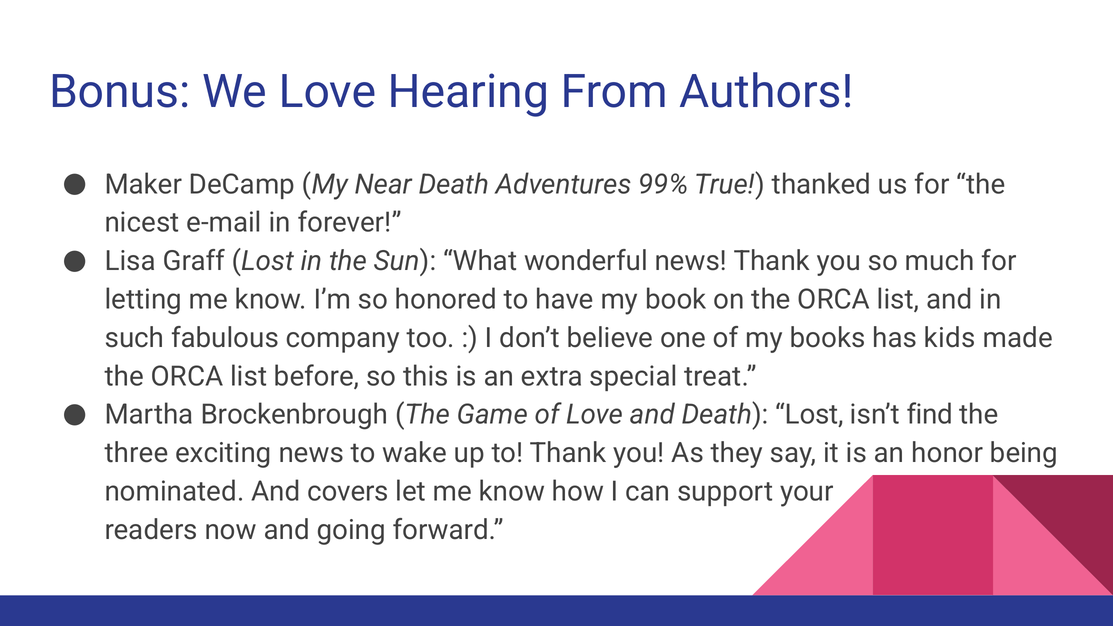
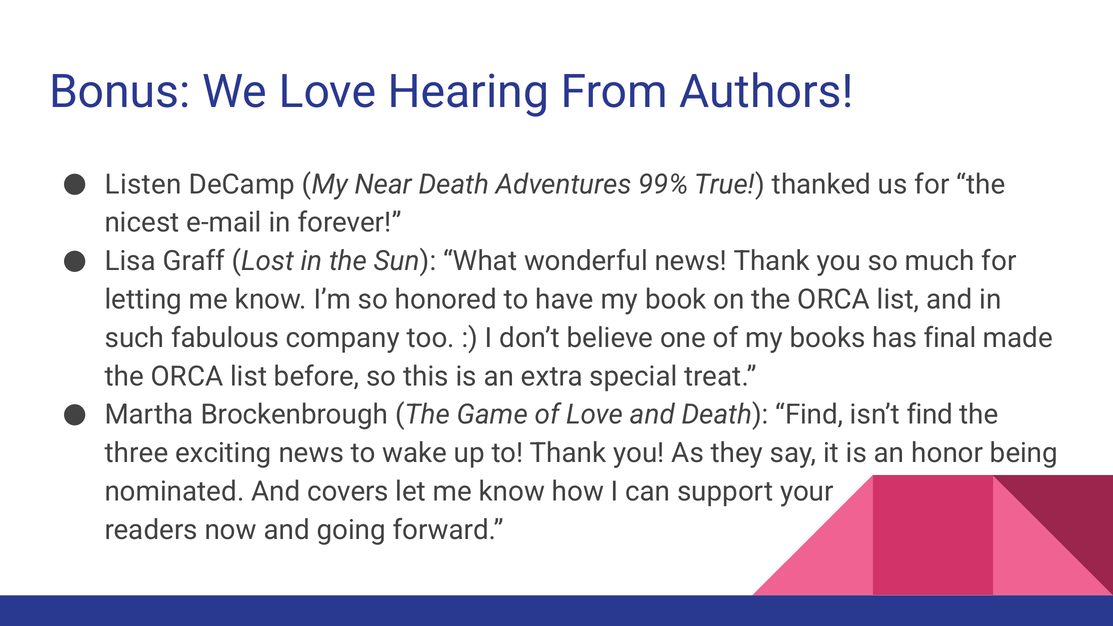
Maker: Maker -> Listen (143, 184)
kids: kids -> final (950, 338)
Death Lost: Lost -> Find (809, 415)
